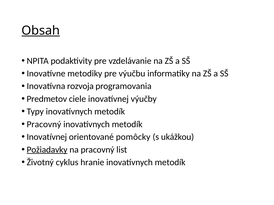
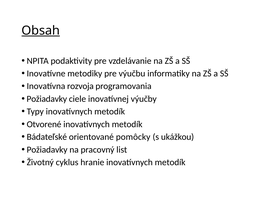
Predmetov: Predmetov -> Požiadavky (47, 99)
Pracovný: Pracovný -> Otvorené (44, 125)
Inovatívnej: Inovatívnej -> Bádateľské (47, 137)
Požiadavky underline: present -> none (47, 150)
